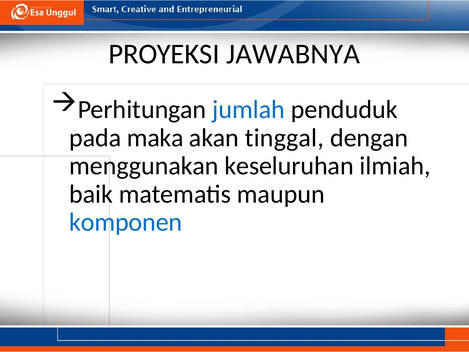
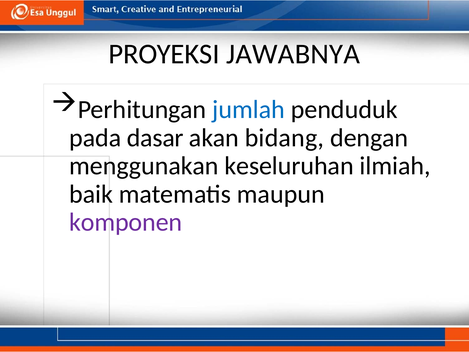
maka: maka -> dasar (155, 138)
tinggal: tinggal -> bidang (284, 138)
komponen colour: blue -> purple (126, 222)
